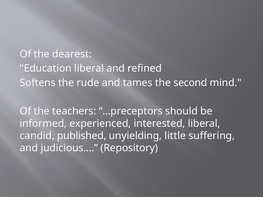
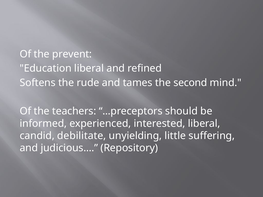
dearest: dearest -> prevent (72, 54)
published: published -> debilitate (82, 136)
